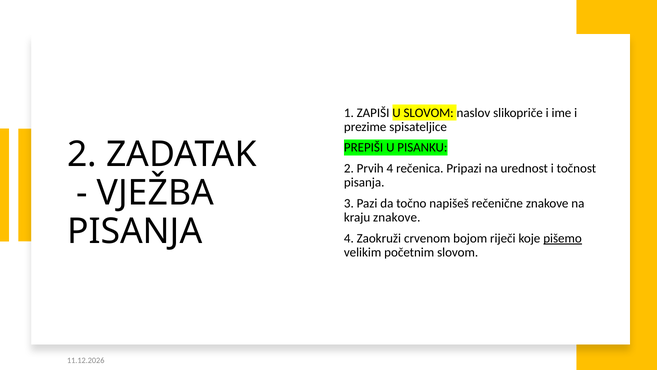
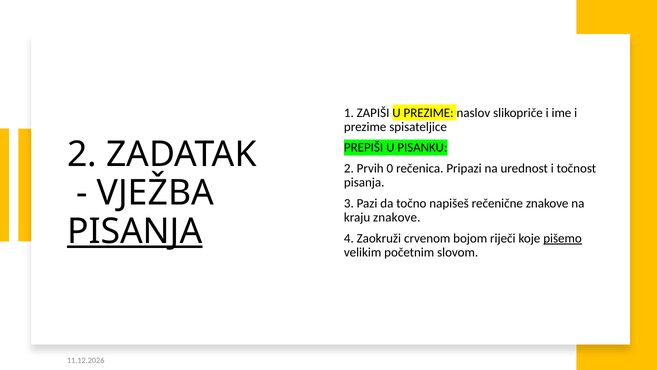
U SLOVOM: SLOVOM -> PREZIME (429, 113)
Prvih 4: 4 -> 0 (390, 168)
PISANJA underline: none -> present (135, 231)
